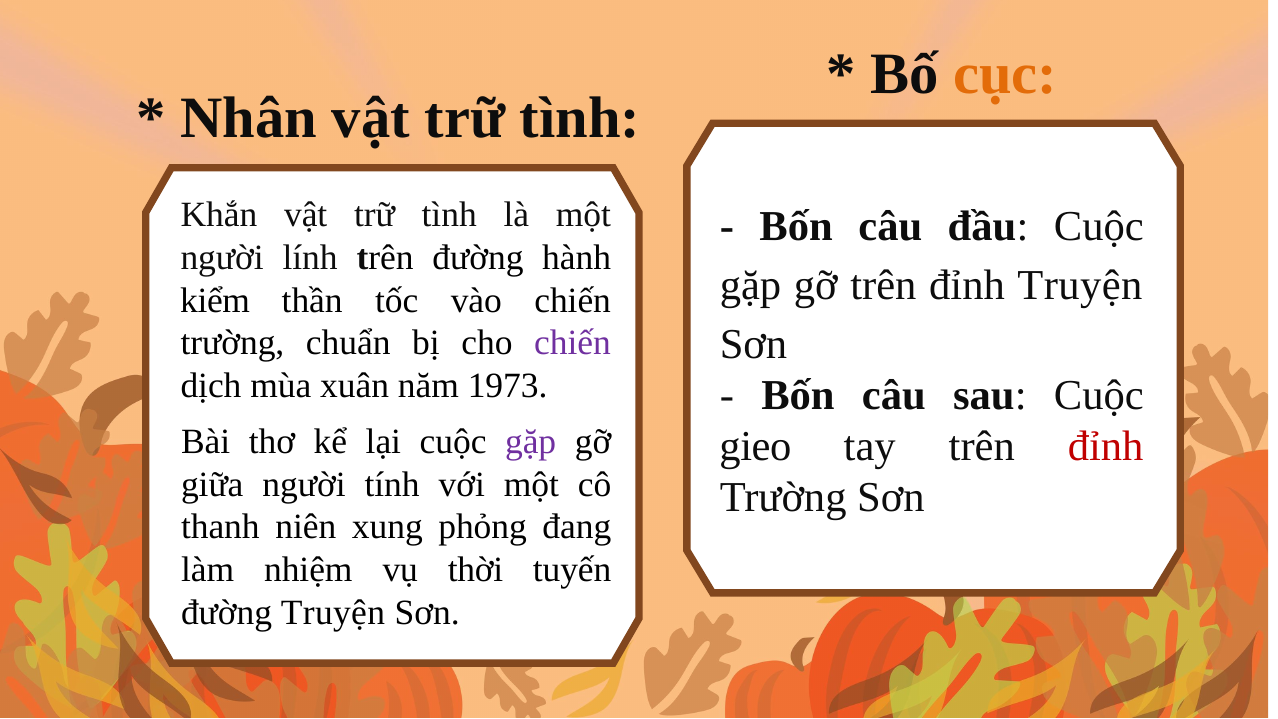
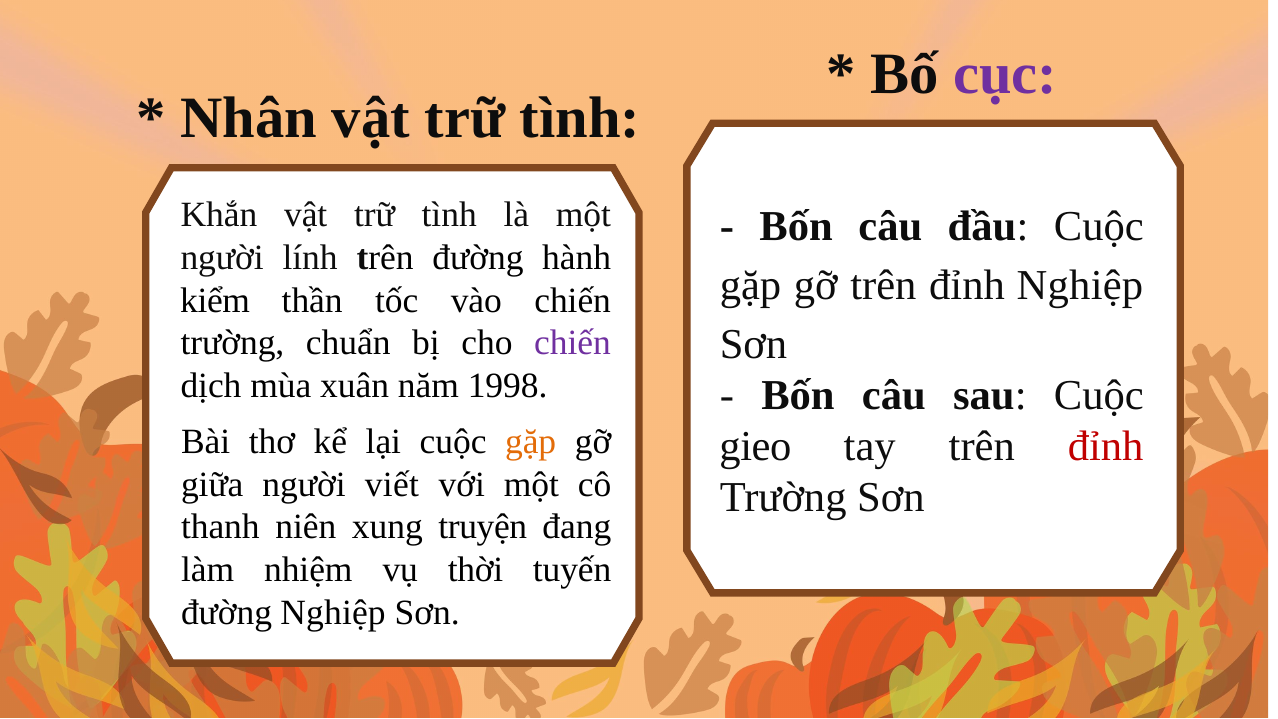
cục colour: orange -> purple (1005, 75)
đỉnh Truyện: Truyện -> Nghiệp (1080, 285)
1973: 1973 -> 1998 (508, 386)
gặp colour: purple -> orange (531, 442)
tính: tính -> viết (392, 484)
phỏng: phỏng -> truyện (483, 527)
đường Truyện: Truyện -> Nghiệp (333, 612)
